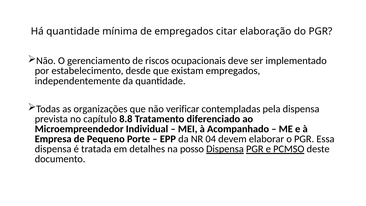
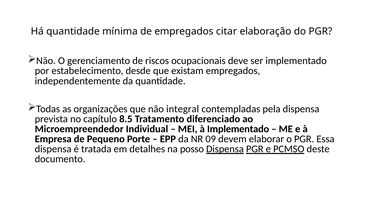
verificar: verificar -> integral (183, 109)
8.8: 8.8 -> 8.5 (126, 119)
à Acompanhado: Acompanhado -> Implementado (238, 129)
04: 04 -> 09 (211, 139)
